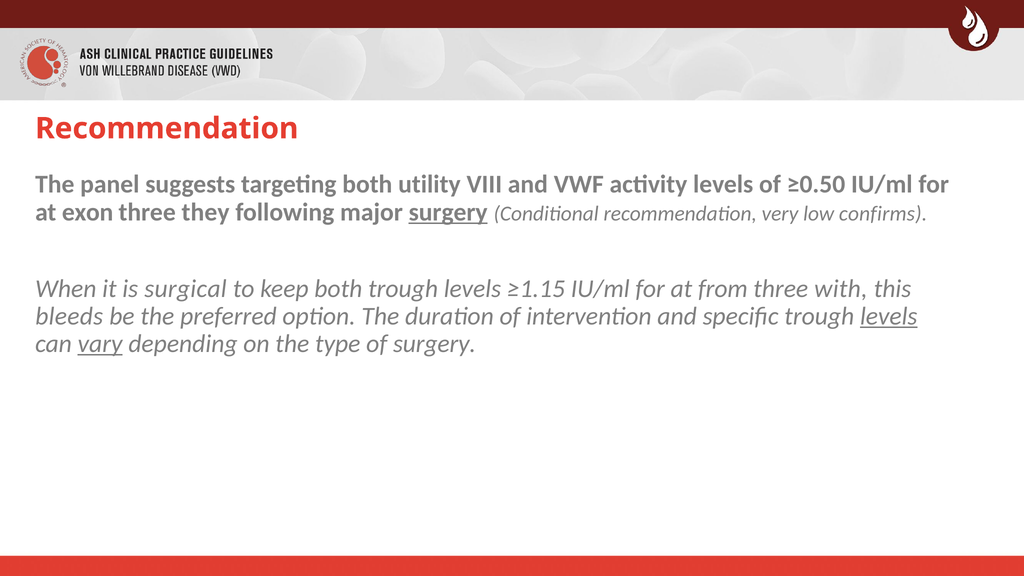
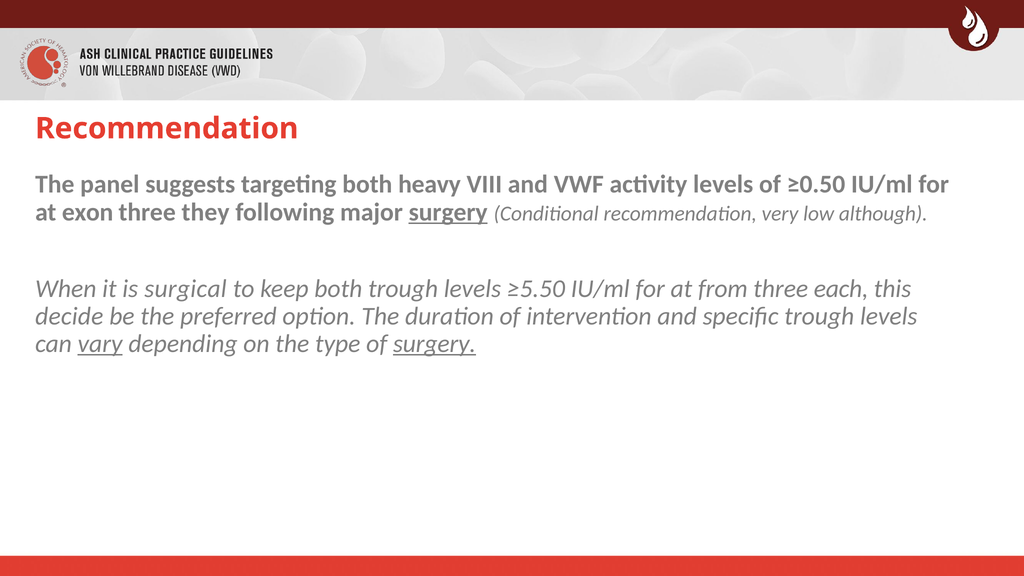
utility: utility -> heavy (430, 184)
confirms: confirms -> although (883, 213)
≥1.15: ≥1.15 -> ≥5.50 (536, 289)
with: with -> each (841, 289)
bleeds: bleeds -> decide (69, 316)
levels underline: present -> none (889, 316)
surgery underline: none -> present (434, 344)
